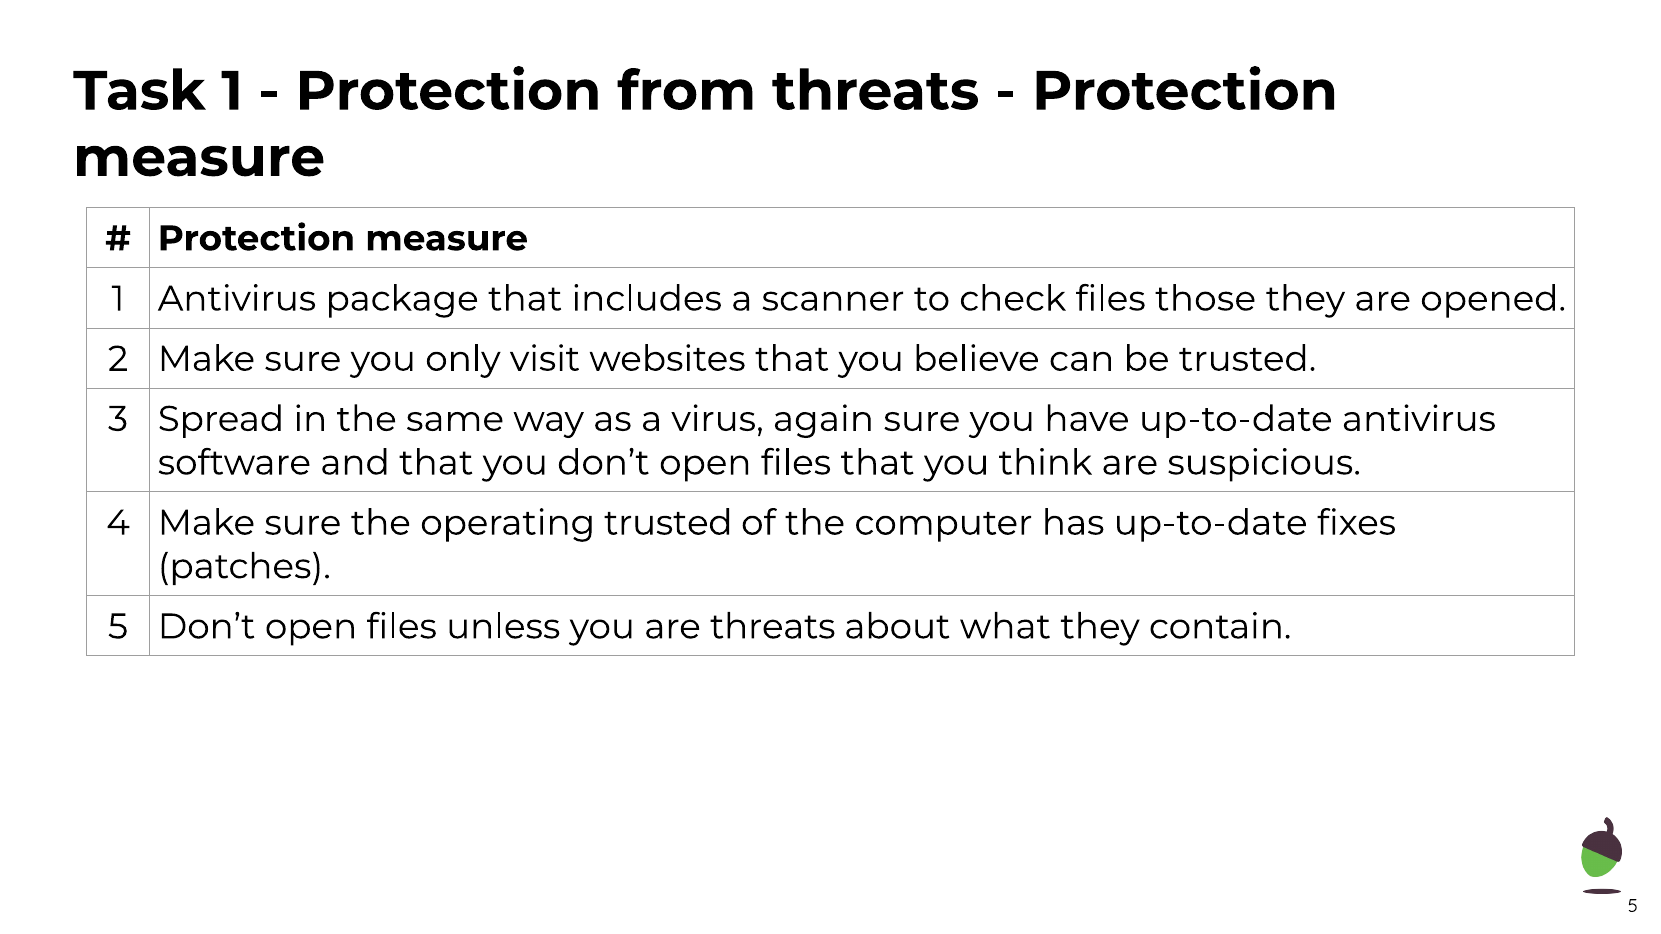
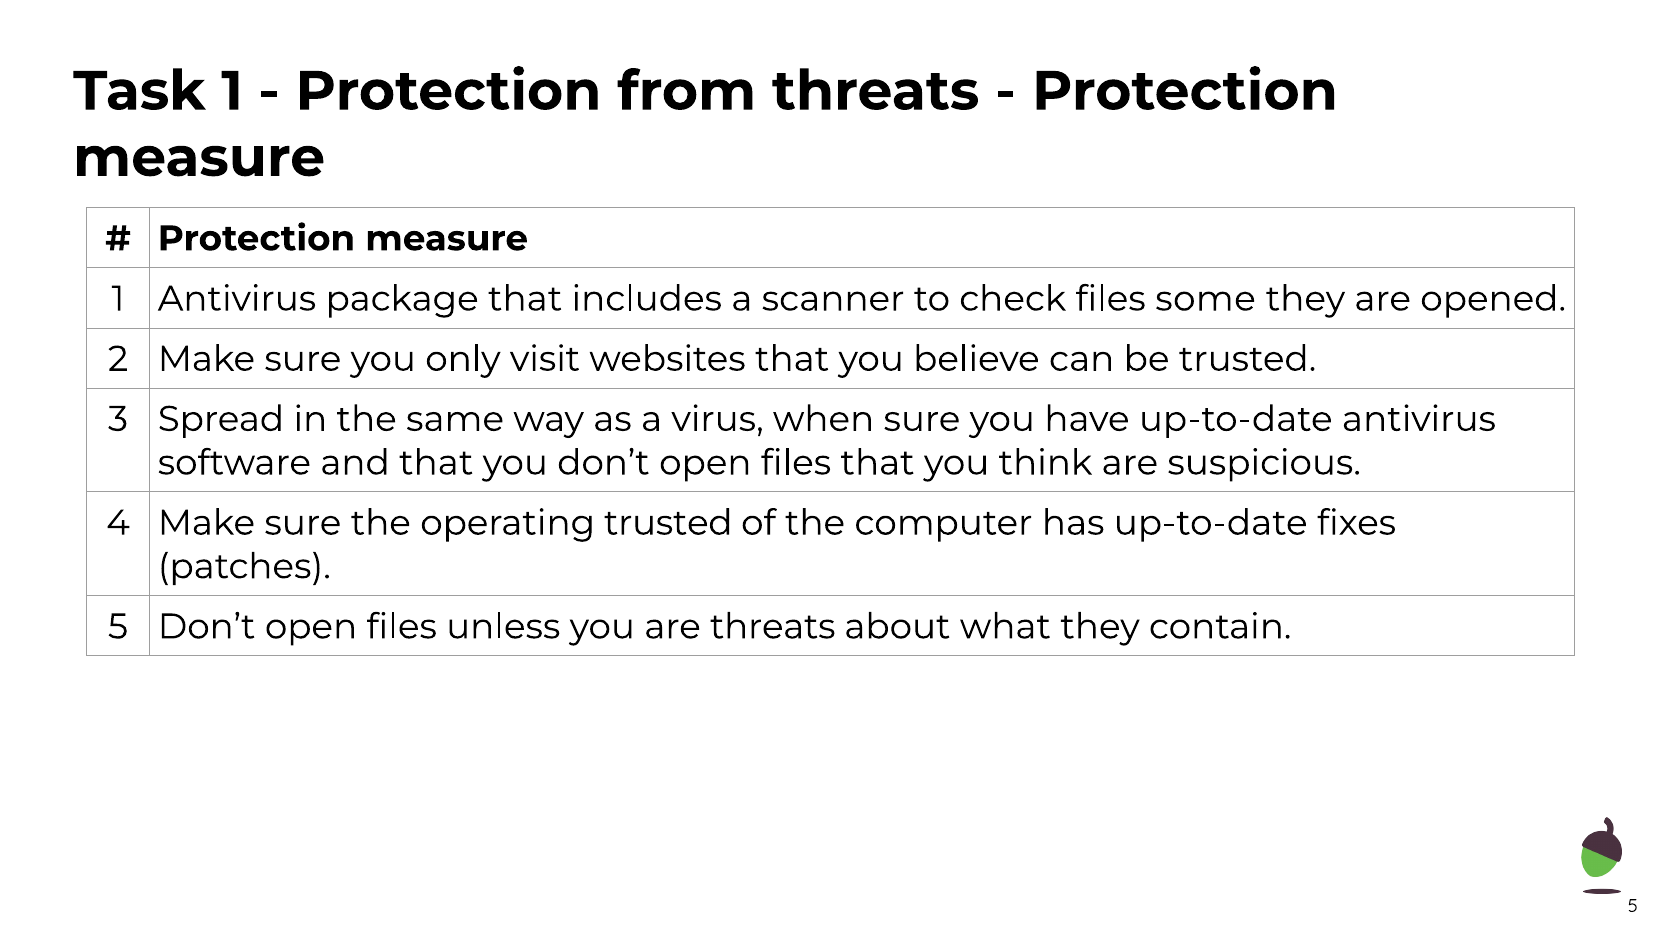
those: those -> some (1206, 299)
again: again -> when (824, 419)
